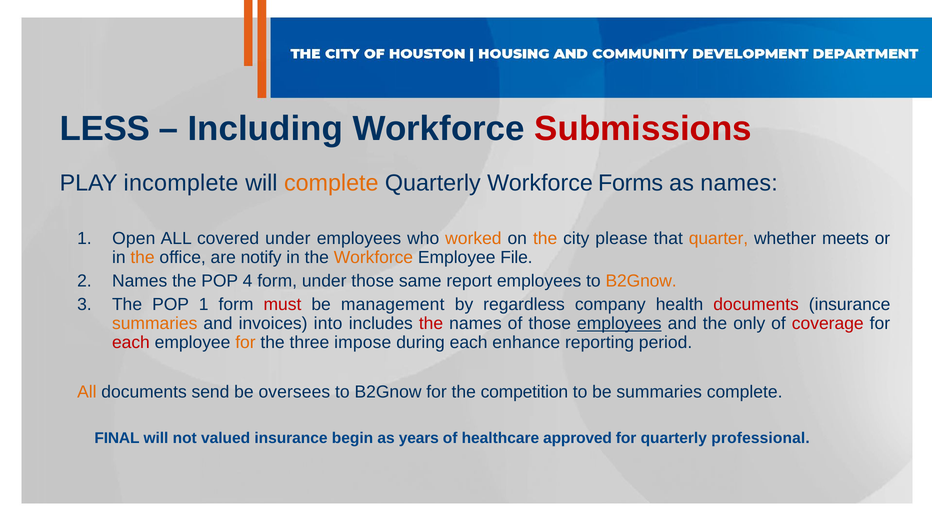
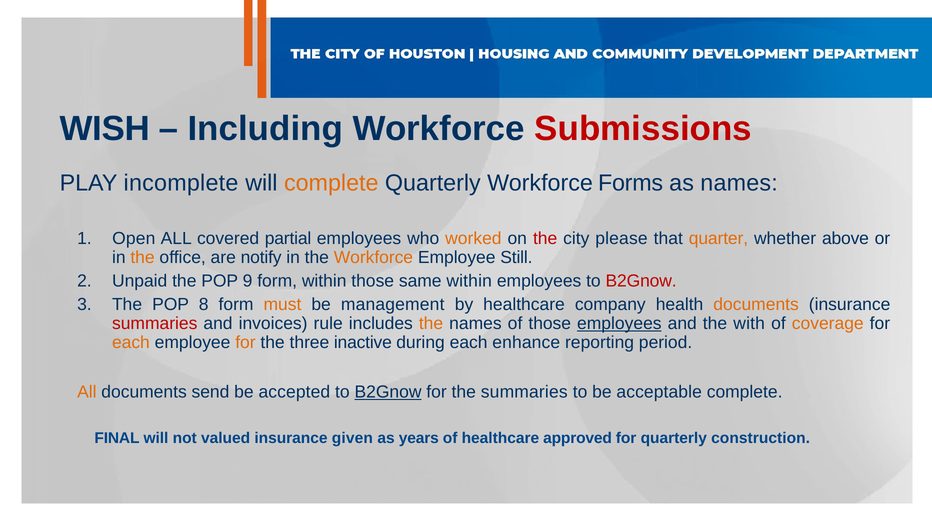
LESS: LESS -> WISH (105, 129)
covered under: under -> partial (288, 239)
the colour: orange -> red (545, 239)
meets: meets -> above (845, 239)
File: File -> Still (516, 257)
Names: Names -> Unpaid (140, 281)
4: 4 -> 9 (248, 281)
form under: under -> within (324, 281)
same report: report -> within (469, 281)
B2Gnow colour: orange -> red (641, 281)
POP 1: 1 -> 8 (204, 305)
must colour: red -> orange (282, 305)
by regardless: regardless -> healthcare (524, 305)
documents colour: red -> orange (756, 305)
summaries colour: orange -> red (155, 324)
into: into -> rule (328, 324)
the colour: red -> orange (431, 324)
only: only -> with (749, 324)
coverage colour: red -> orange (828, 324)
each colour: red -> orange (131, 343)
impose: impose -> inactive (363, 343)
oversees: oversees -> accepted (294, 392)
B2Gnow underline: none -> present (388, 392)
the competition: competition -> summaries (524, 392)
be summaries: summaries -> acceptable (659, 392)
begin: begin -> given (352, 439)
professional: professional -> construction (761, 439)
